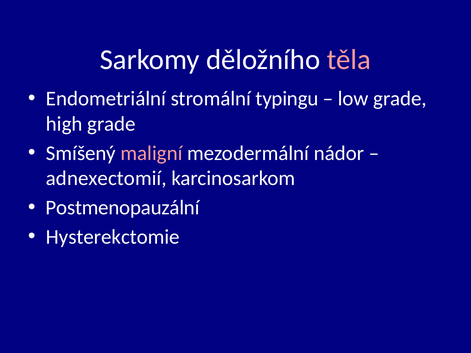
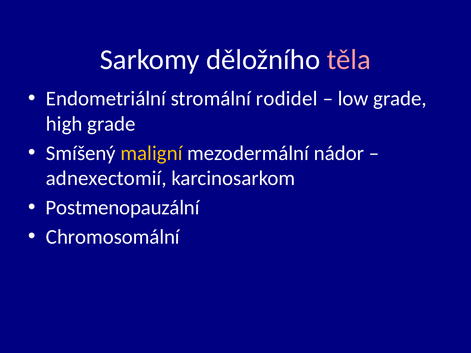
typingu: typingu -> rodidel (287, 99)
maligní colour: pink -> yellow (151, 153)
Hysterekctomie: Hysterekctomie -> Chromosomální (113, 237)
